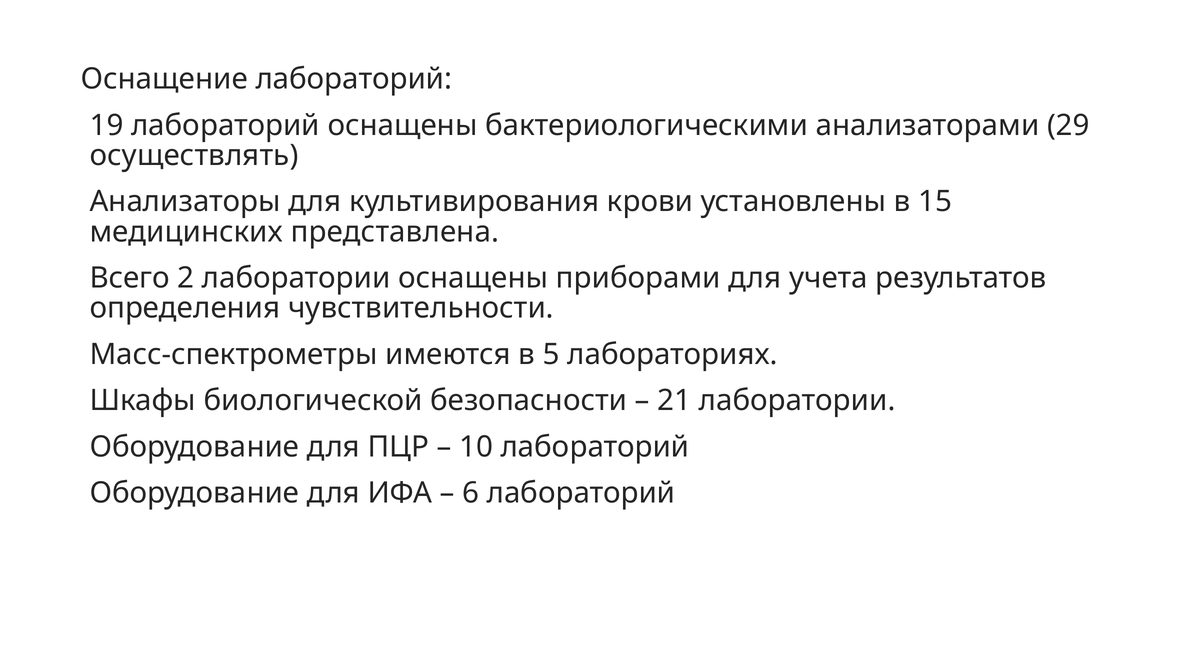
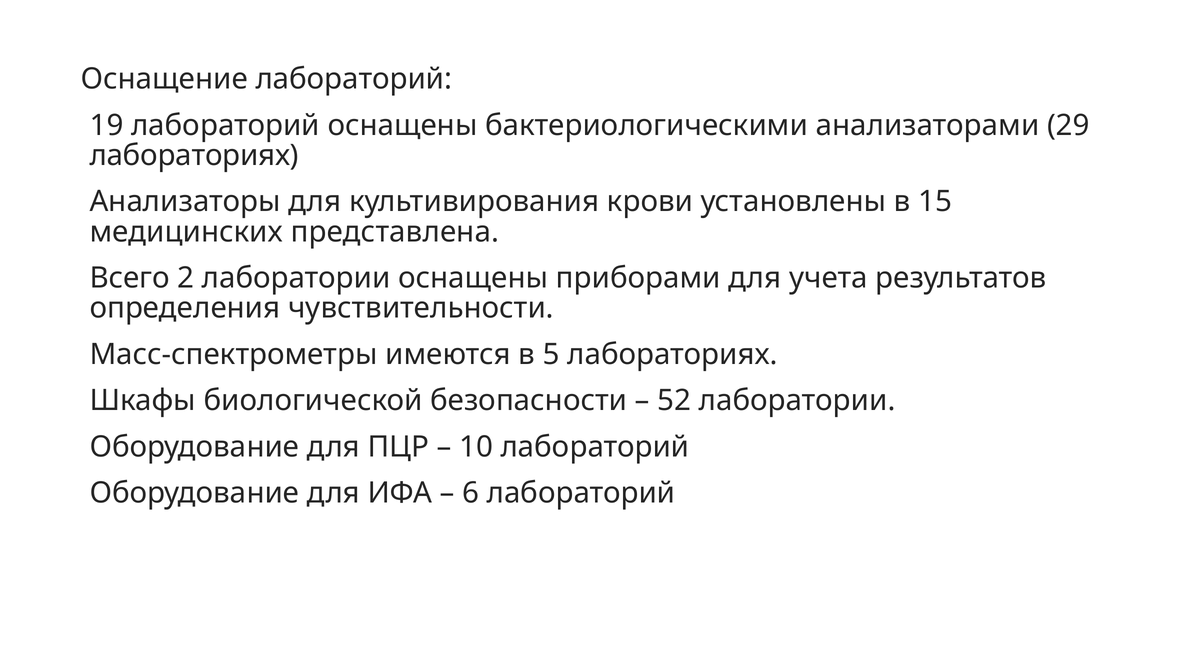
осуществлять: осуществлять -> лабораториях (194, 156)
21: 21 -> 52 (674, 401)
